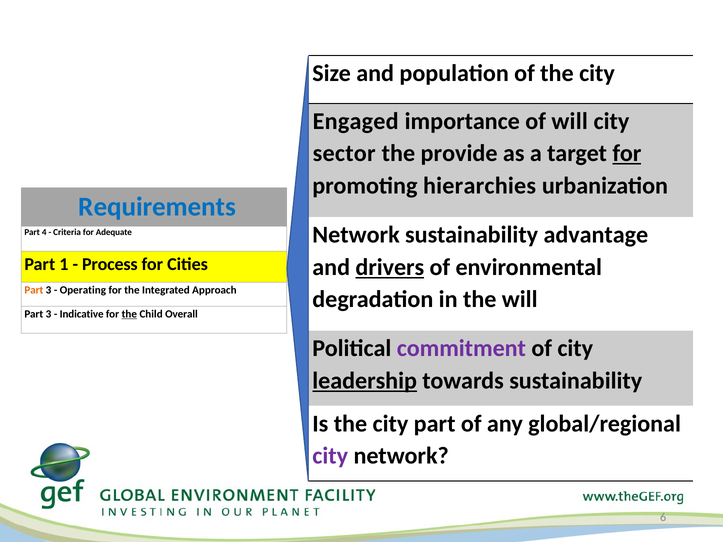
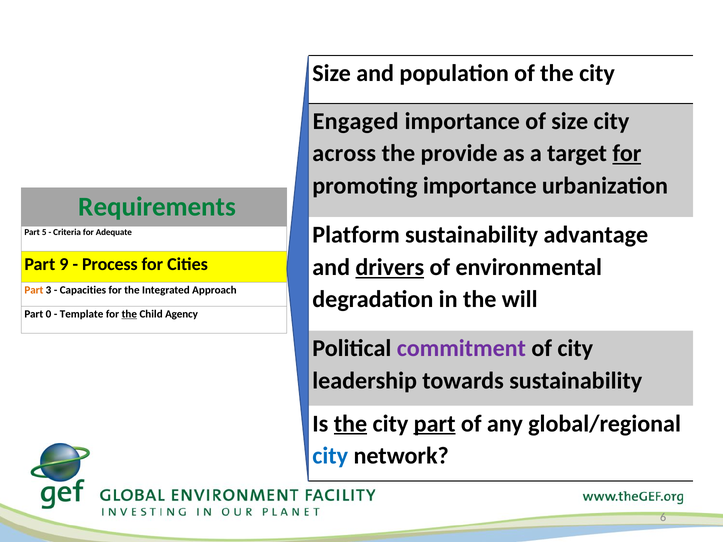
of will: will -> size (570, 121)
sector: sector -> across (344, 154)
promoting hierarchies: hierarchies -> importance (480, 186)
Requirements colour: blue -> green (157, 207)
Network: Network -> Platform (356, 235)
4: 4 -> 5 (44, 233)
1: 1 -> 9 (64, 264)
Operating: Operating -> Capacities (83, 290)
3: 3 -> 0 (49, 314)
Indicative: Indicative -> Template (82, 314)
Overall: Overall -> Agency (182, 314)
leadership underline: present -> none (365, 381)
the underline: none -> present (350, 424)
part underline: none -> present (435, 424)
city colour: purple -> blue (330, 456)
